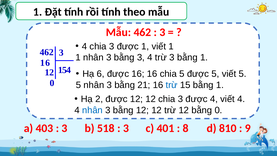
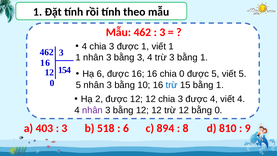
chia 5: 5 -> 0 (182, 74)
21: 21 -> 10 (144, 85)
nhân colour: blue -> purple (92, 110)
3: 3 -> 6 (126, 128)
401: 401 -> 894 (165, 128)
